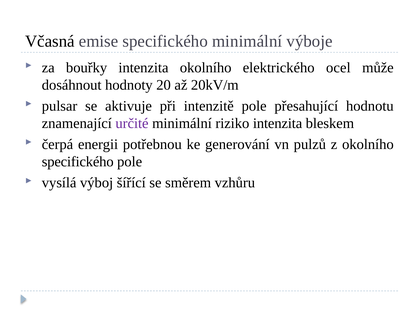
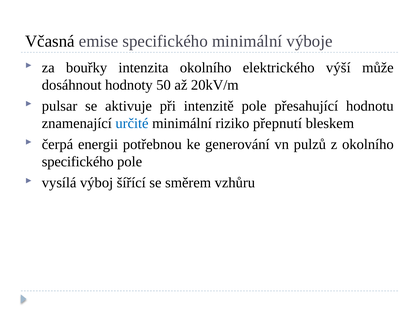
ocel: ocel -> výší (338, 68)
20: 20 -> 50 (164, 85)
určité colour: purple -> blue (132, 124)
riziko intenzita: intenzita -> přepnutí (277, 124)
